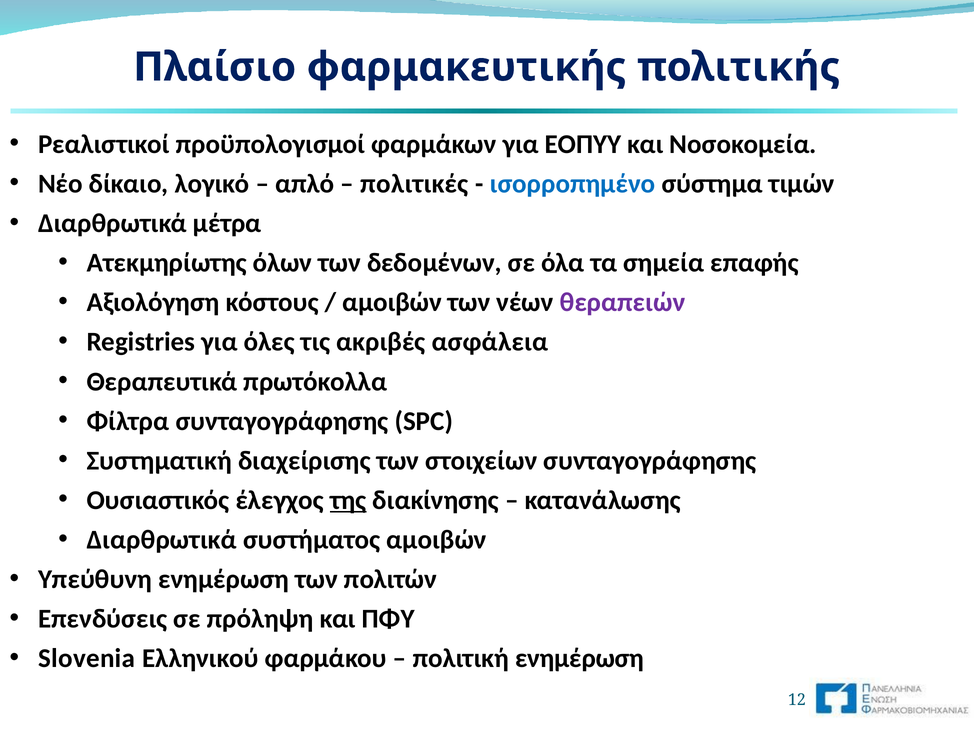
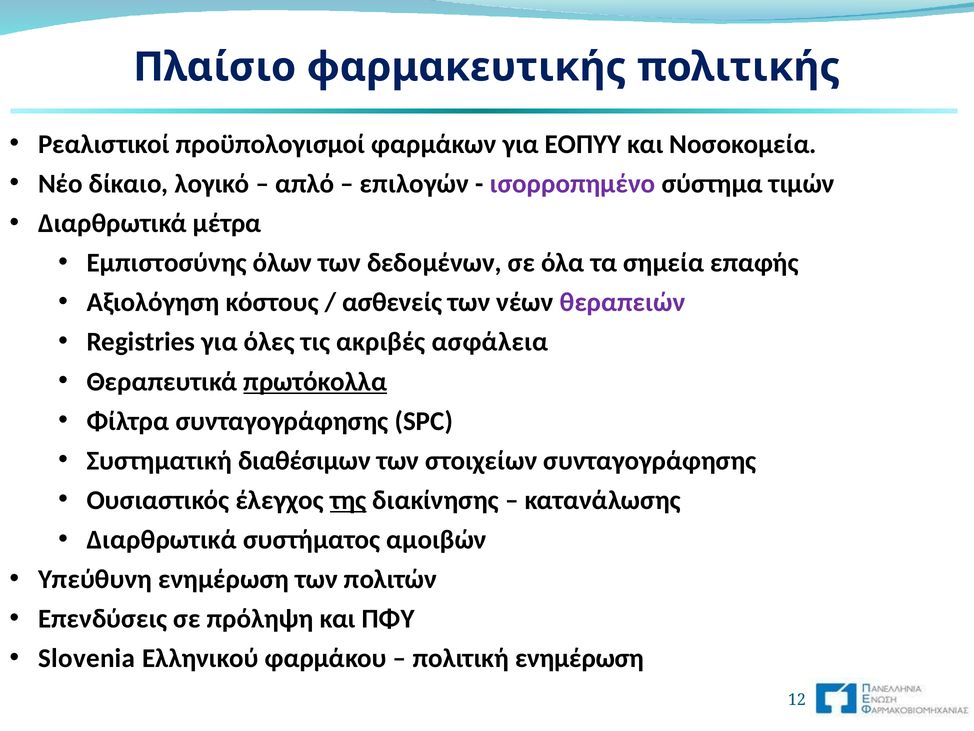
πολιτικές: πολιτικές -> επιλογών (415, 184)
ισορροπημένο colour: blue -> purple (573, 184)
Ατεκμηρίωτης: Ατεκμηρίωτης -> Εμπιστοσύνης (167, 263)
αμοιβών: αμοιβών -> ασθενείς (392, 302)
πρωτόκολλα underline: none -> present (315, 381)
διαχείρισης: διαχείρισης -> διαθέσιμων (304, 460)
